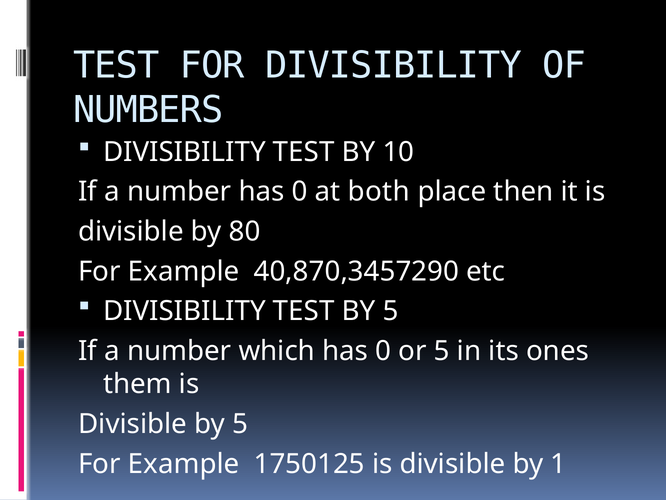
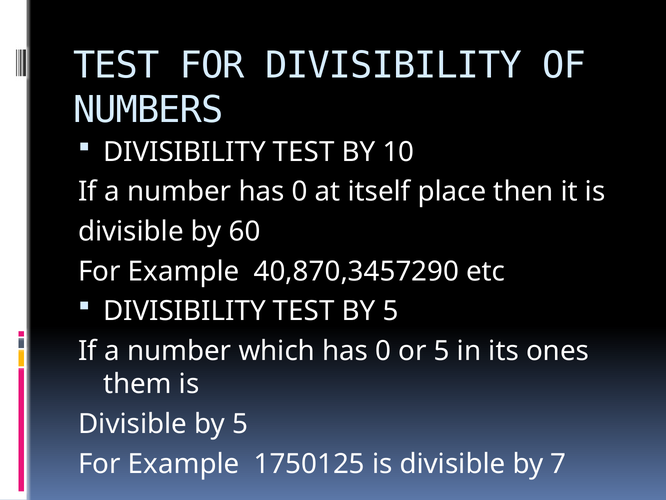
both: both -> itself (379, 192)
80: 80 -> 60 (245, 231)
1: 1 -> 7 (558, 463)
